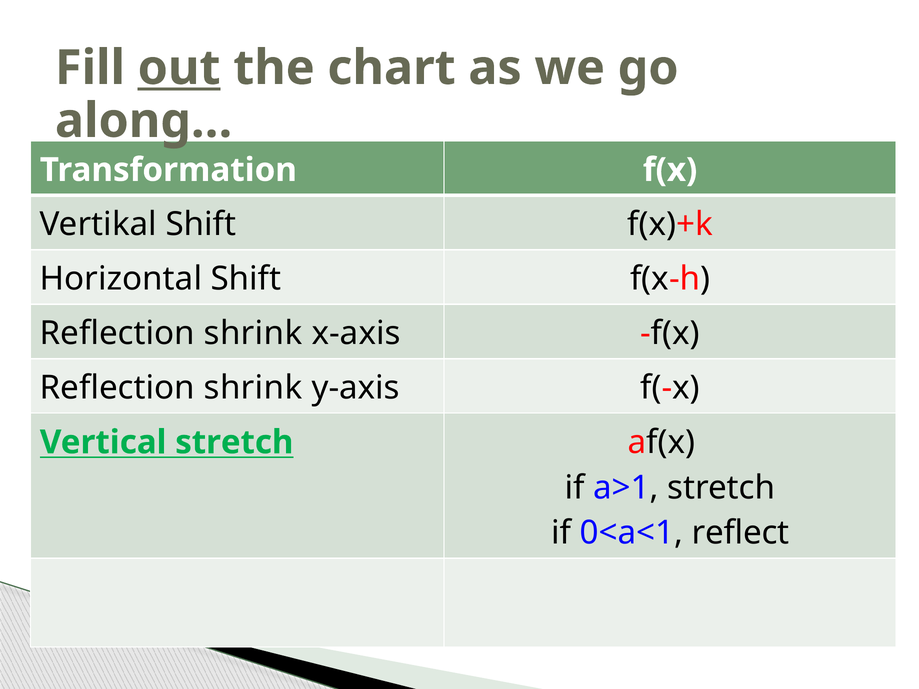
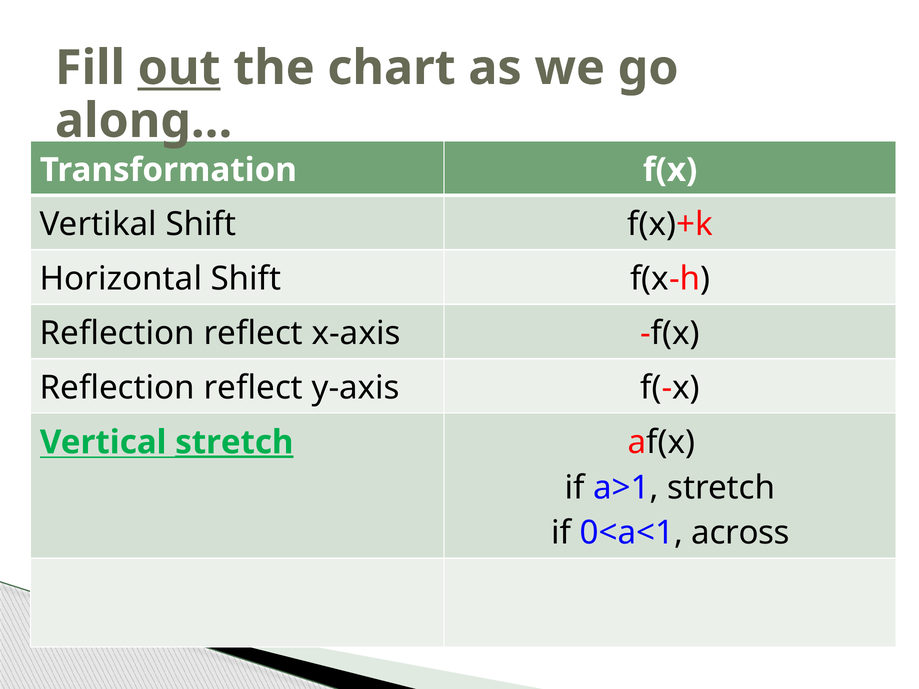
shrink: shrink -> reflect (253, 333)
shrink: shrink -> reflect (253, 388)
stretch underline: none -> present (234, 442)
reflect: reflect -> across (741, 533)
